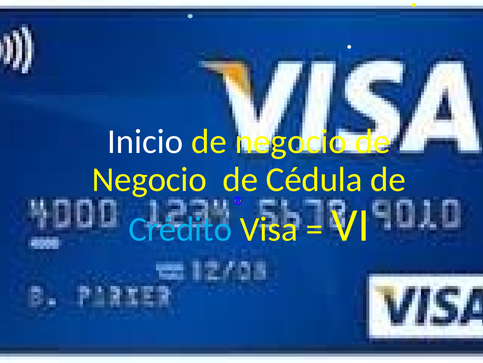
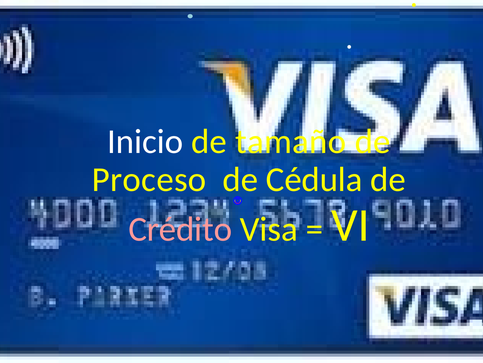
negocio: negocio -> tamaño (291, 141)
Negocio: Negocio -> Proceso (149, 179)
Crédito colour: light blue -> pink (180, 229)
